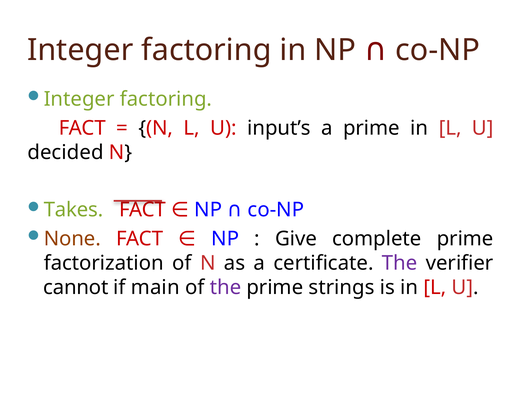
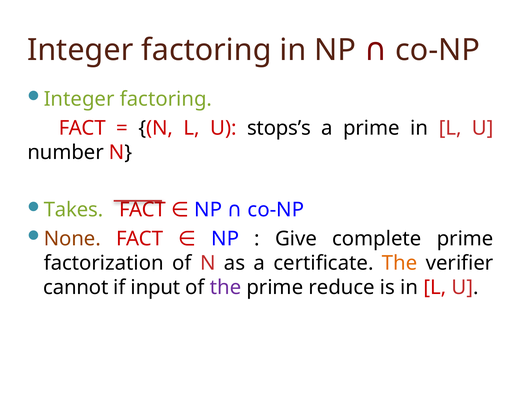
input’s: input’s -> stops’s (279, 128)
decided: decided -> number (66, 153)
The colour: purple -> orange (400, 264)
main: main -> input (155, 288)
strings: strings -> reduce (342, 288)
